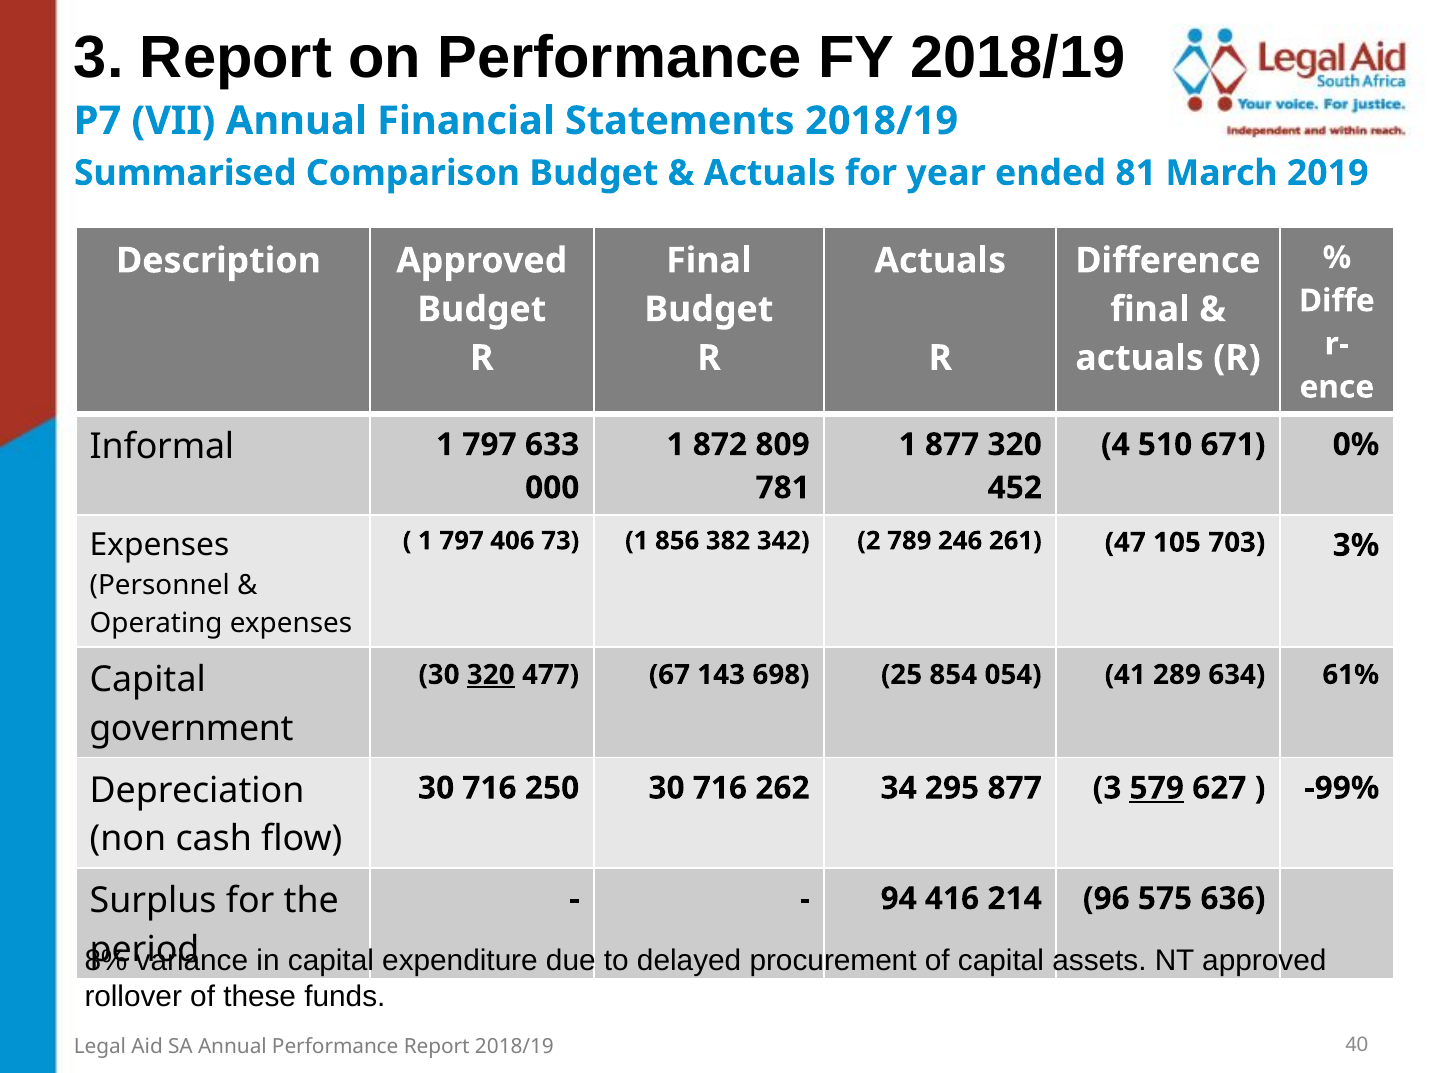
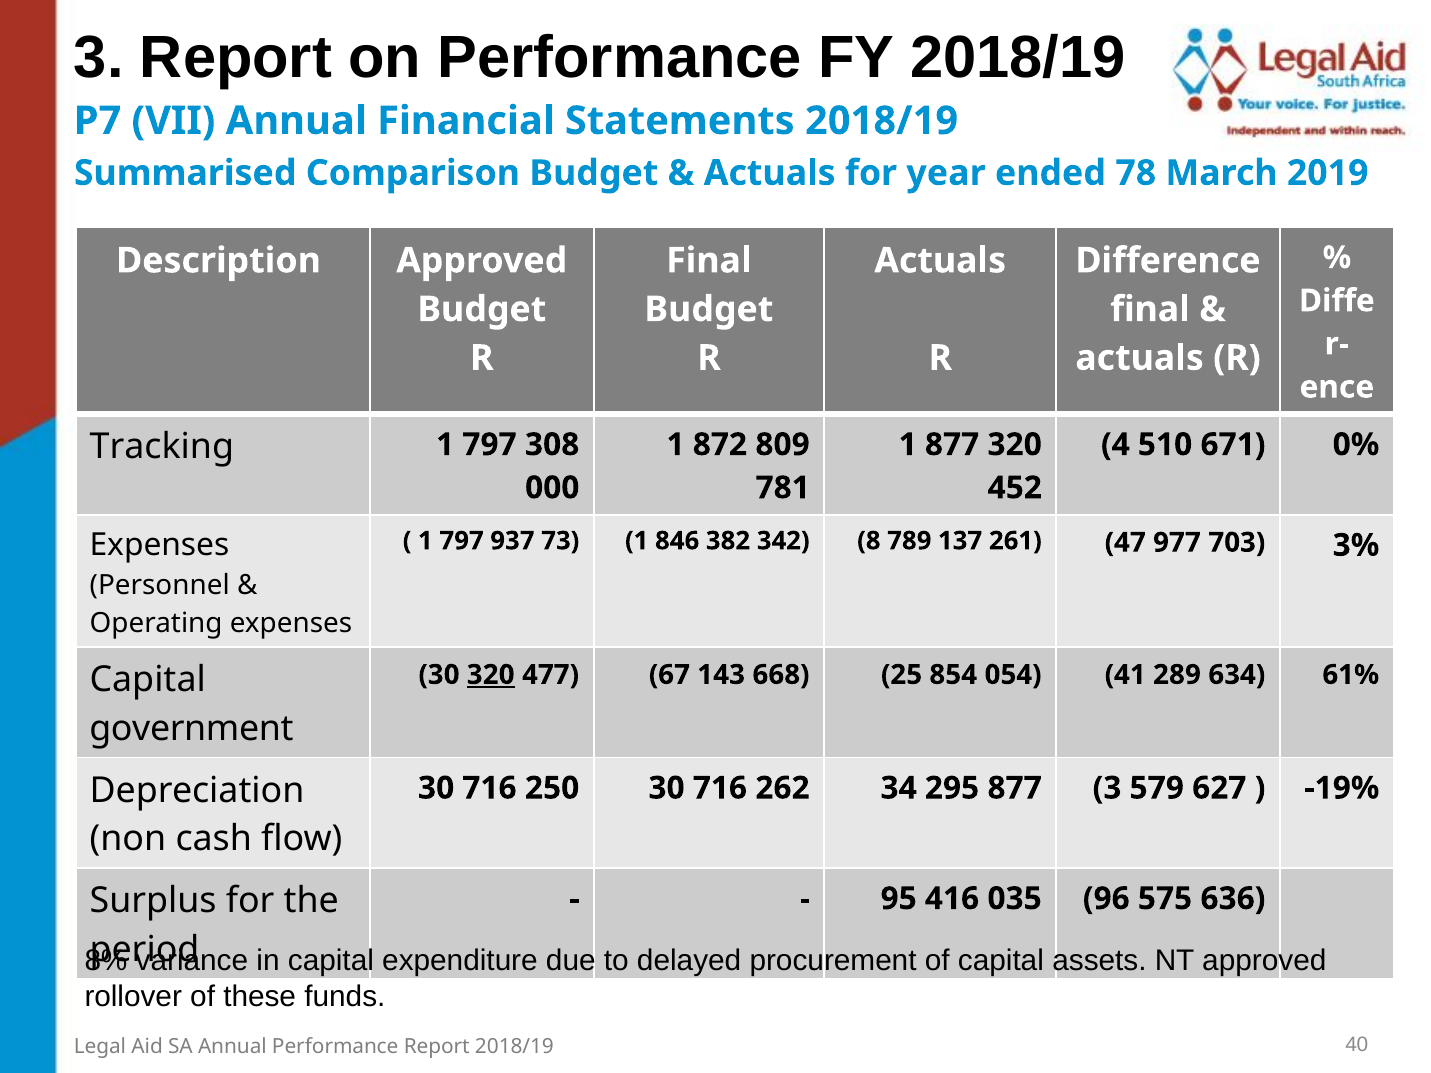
81: 81 -> 78 (1136, 173)
Informal: Informal -> Tracking (162, 447)
633: 633 -> 308 (552, 445)
406: 406 -> 937 (512, 541)
856: 856 -> 846 (677, 541)
2: 2 -> 8 (869, 541)
246: 246 -> 137 (960, 541)
105: 105 -> 977 (1177, 543)
698: 698 -> 668 (781, 675)
579 underline: present -> none (1157, 788)
-99%: -99% -> -19% (1342, 788)
94: 94 -> 95 (899, 899)
214: 214 -> 035 (1015, 899)
